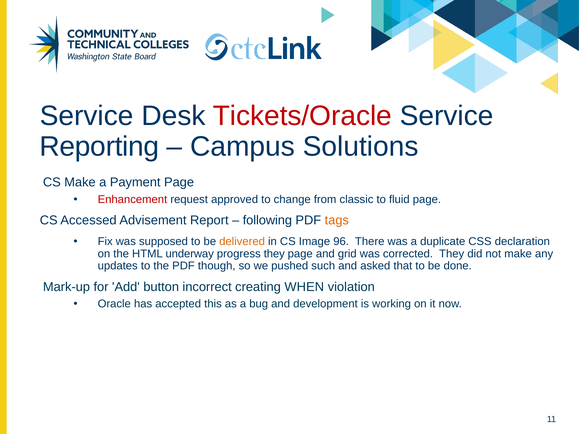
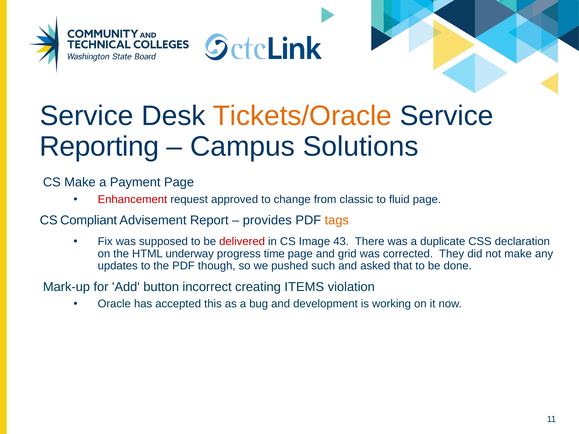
Tickets/Oracle colour: red -> orange (302, 116)
Accessed: Accessed -> Compliant (89, 221)
following: following -> provides (267, 221)
delivered colour: orange -> red (242, 242)
96: 96 -> 43 (341, 242)
progress they: they -> time (274, 254)
WHEN: WHEN -> ITEMS (304, 287)
